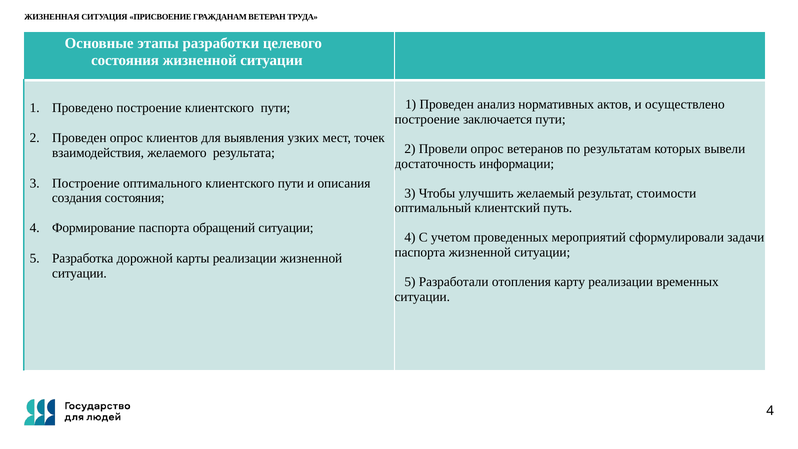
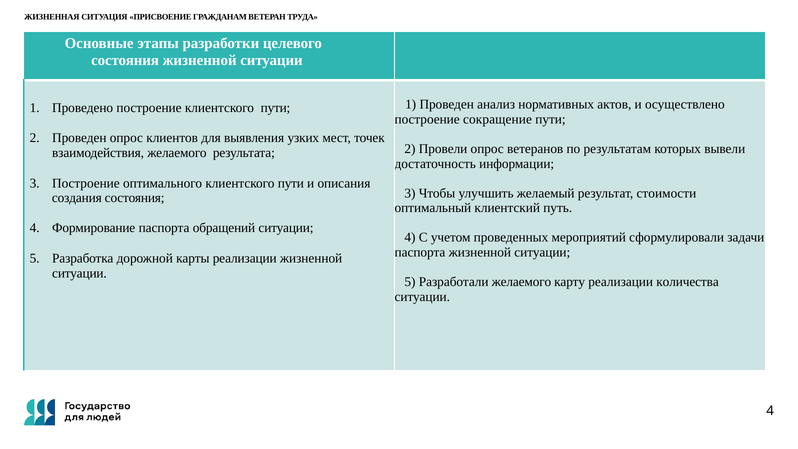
заключается: заключается -> сокращение (497, 119)
Разработали отопления: отопления -> желаемого (521, 282)
временных: временных -> количества (688, 282)
